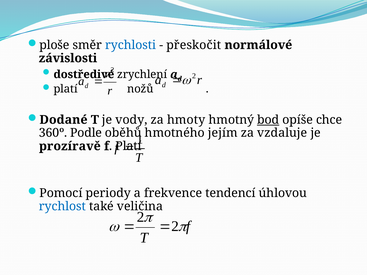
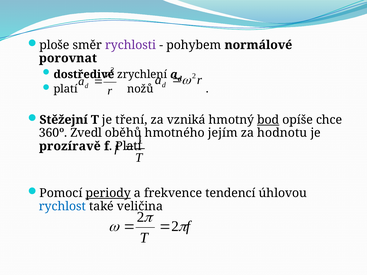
rychlosti colour: blue -> purple (131, 45)
přeskočit: přeskočit -> pohybem (194, 45)
závislosti: závislosti -> porovnat (68, 58)
Dodané: Dodané -> Stěžejní (64, 120)
vody: vody -> tření (131, 120)
hmoty: hmoty -> vzniká (186, 120)
Podle: Podle -> Zvedl (86, 133)
vzdaluje: vzdaluje -> hodnotu (282, 133)
periody underline: none -> present (108, 193)
